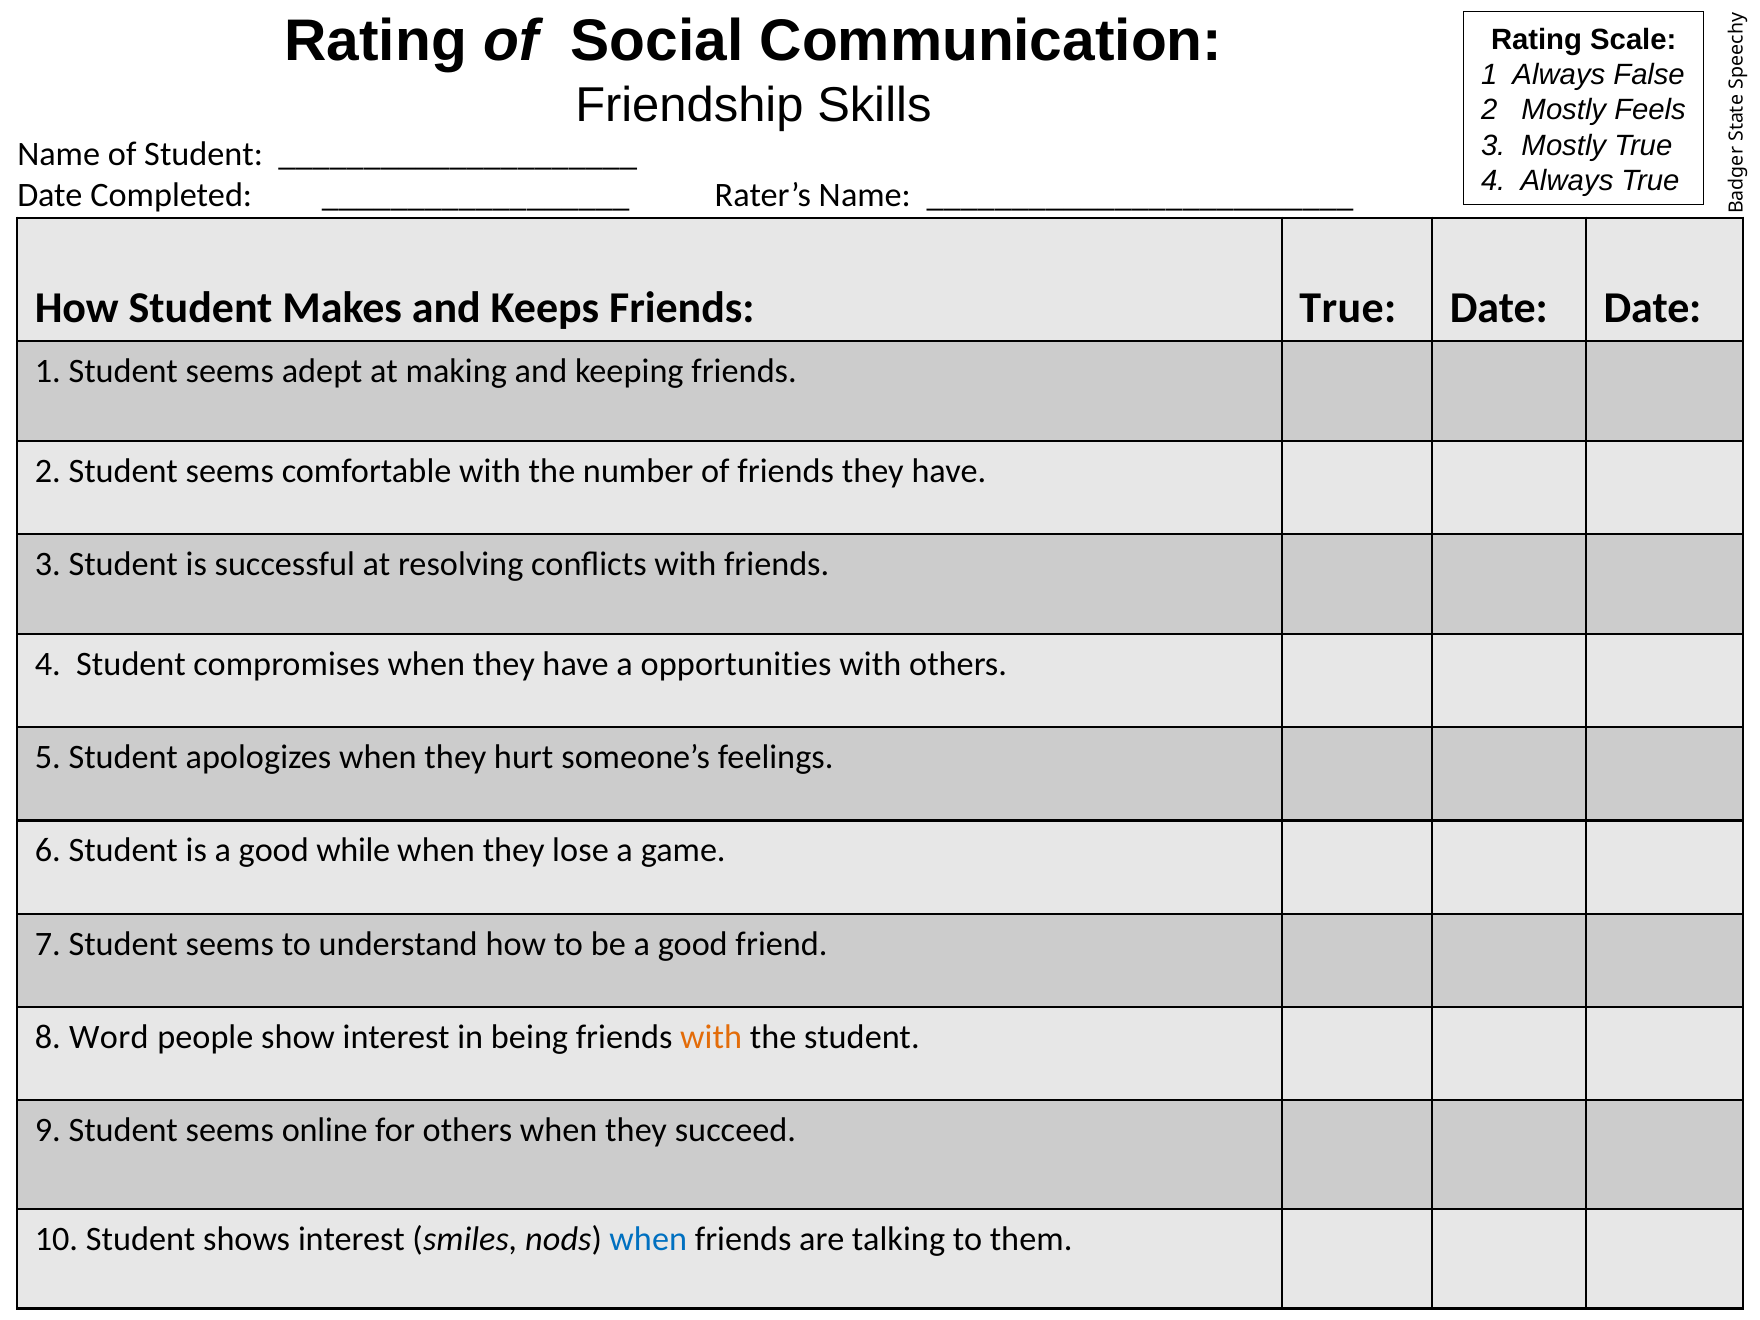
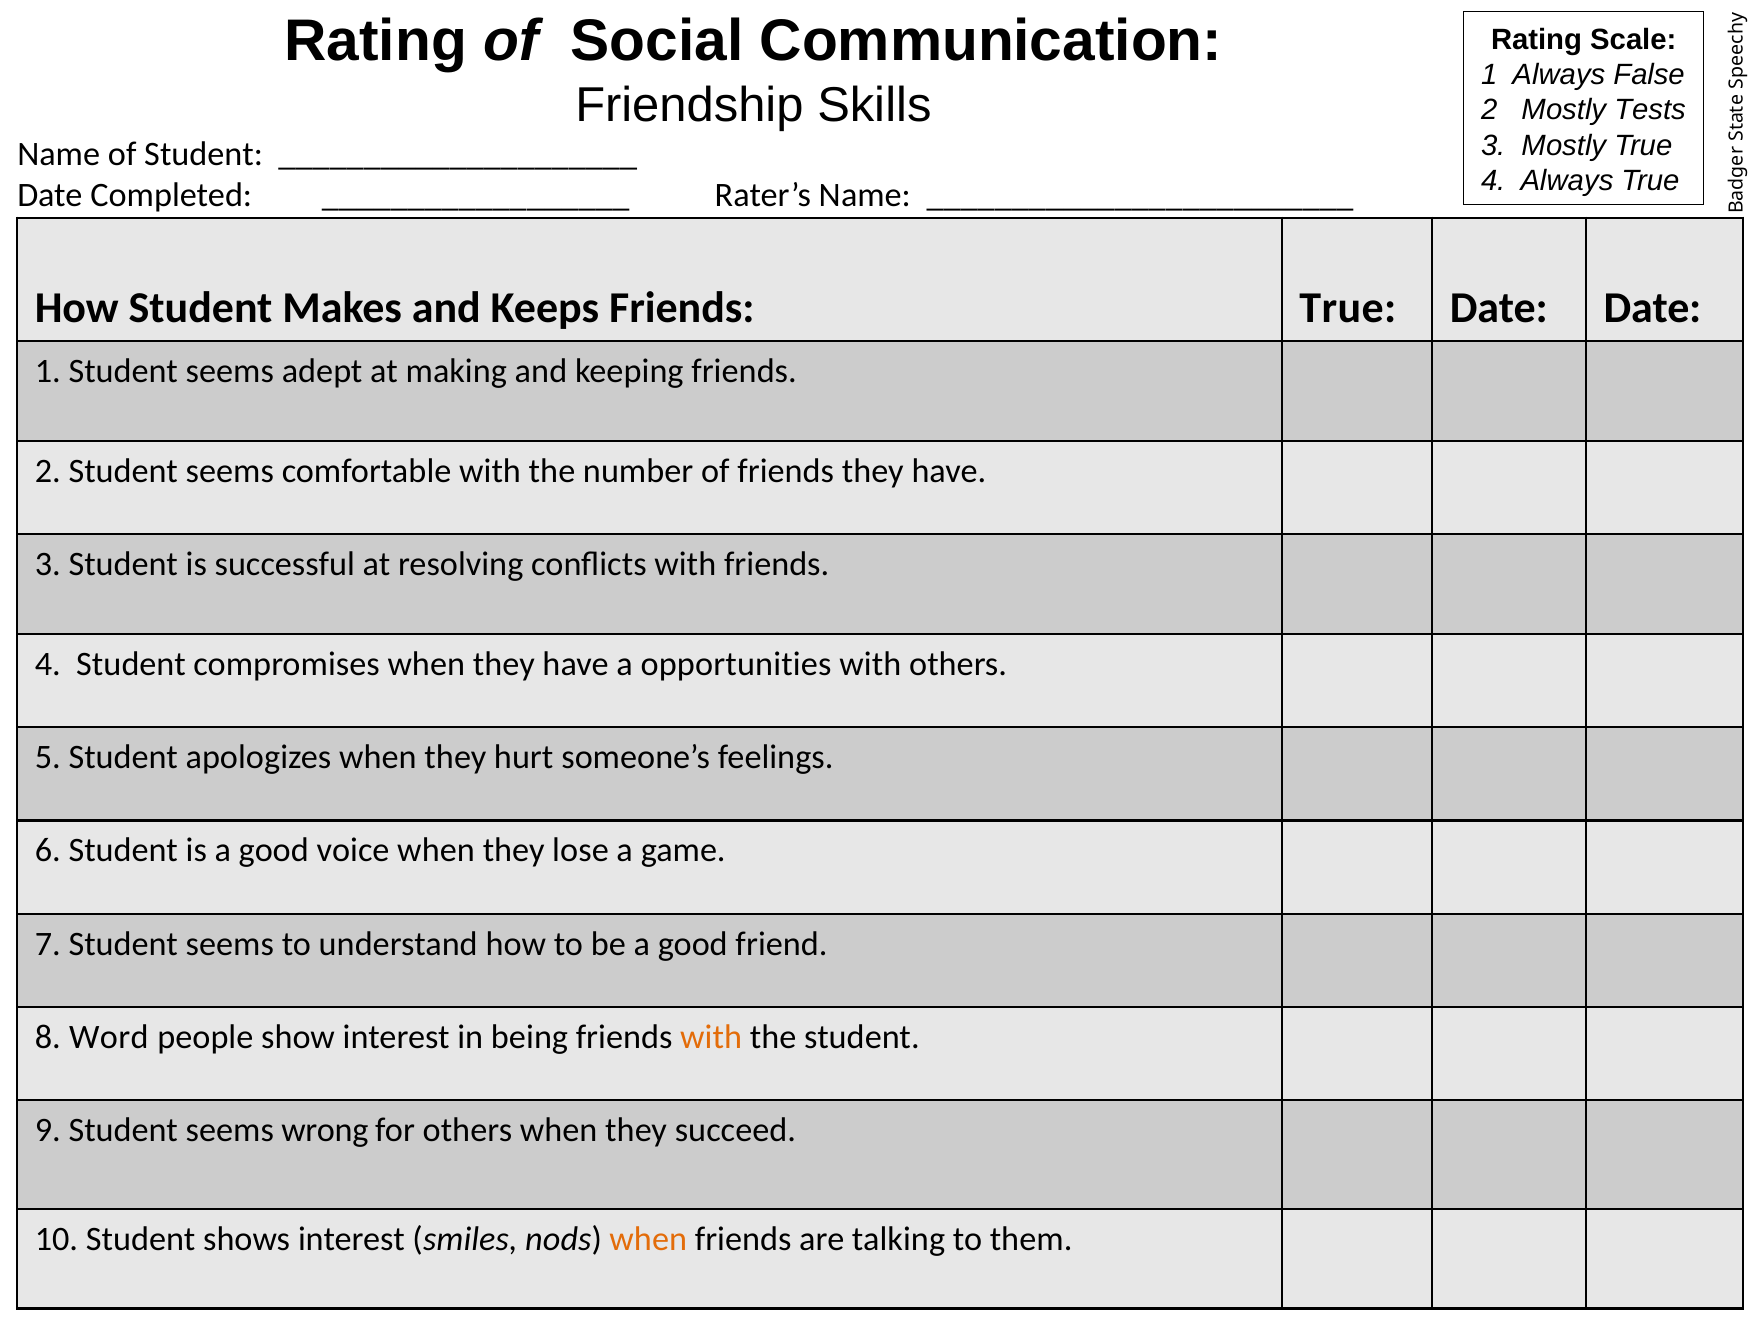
Feels: Feels -> Tests (1650, 110)
while: while -> voice (353, 851)
online: online -> wrong (325, 1130)
when colour: blue -> orange (648, 1239)
